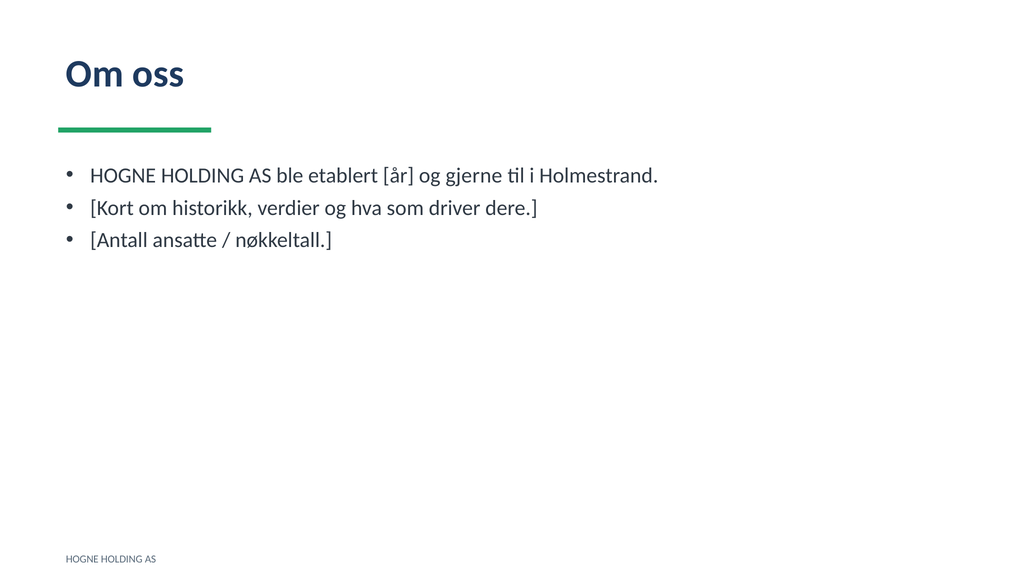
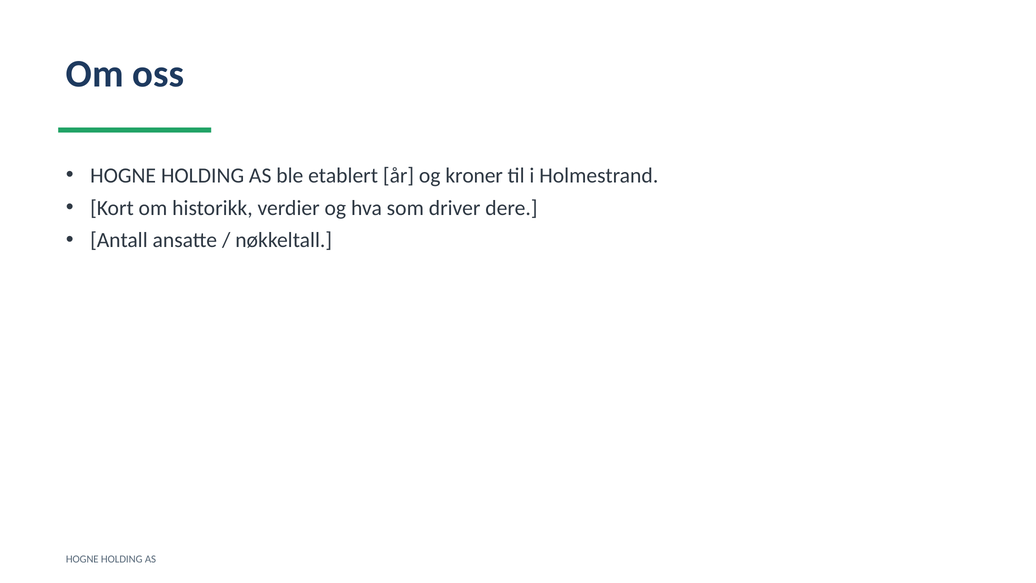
gjerne: gjerne -> kroner (474, 175)
